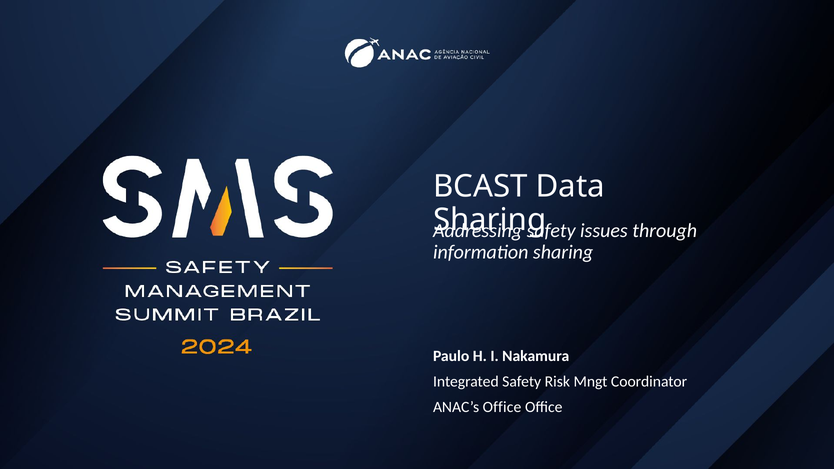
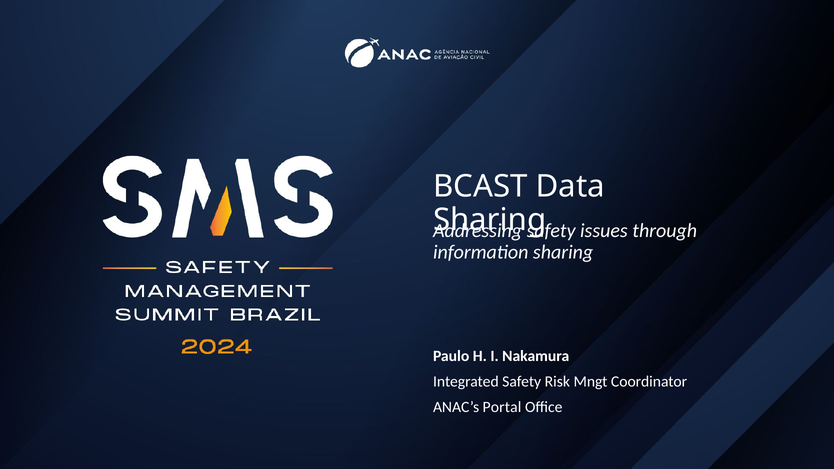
ANAC’s Office: Office -> Portal (502, 407)
